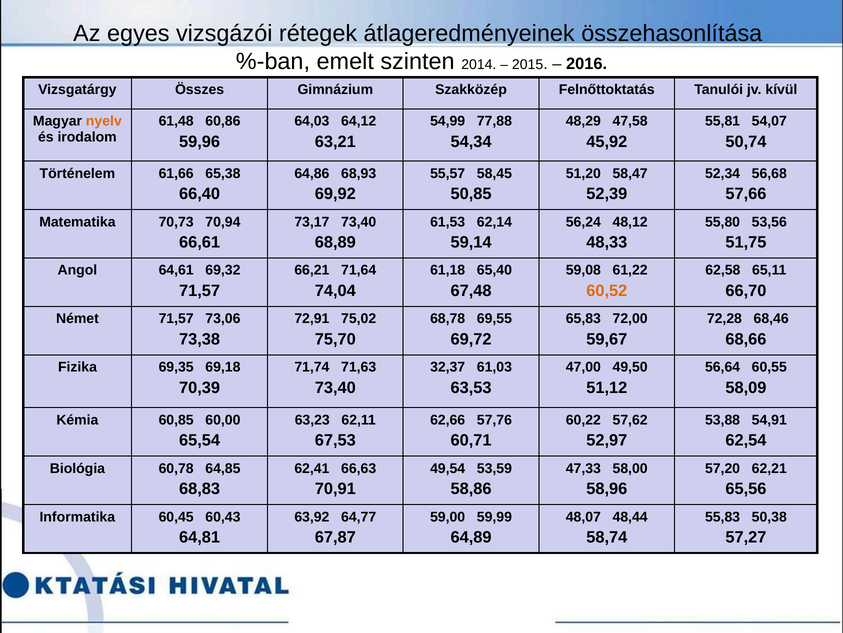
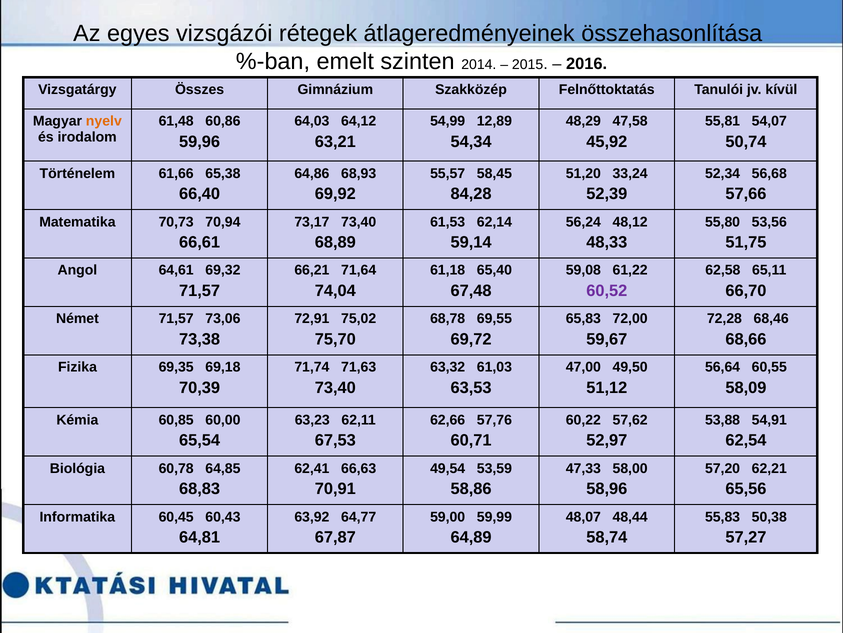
77,88: 77,88 -> 12,89 (494, 121)
58,47: 58,47 -> 33,24 (630, 173)
50,85: 50,85 -> 84,28 (471, 194)
60,52 colour: orange -> purple (607, 290)
32,37: 32,37 -> 63,32 (448, 367)
